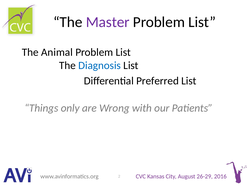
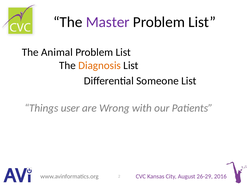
Diagnosis colour: blue -> orange (100, 65)
Preferred: Preferred -> Someone (158, 81)
only: only -> user (70, 108)
